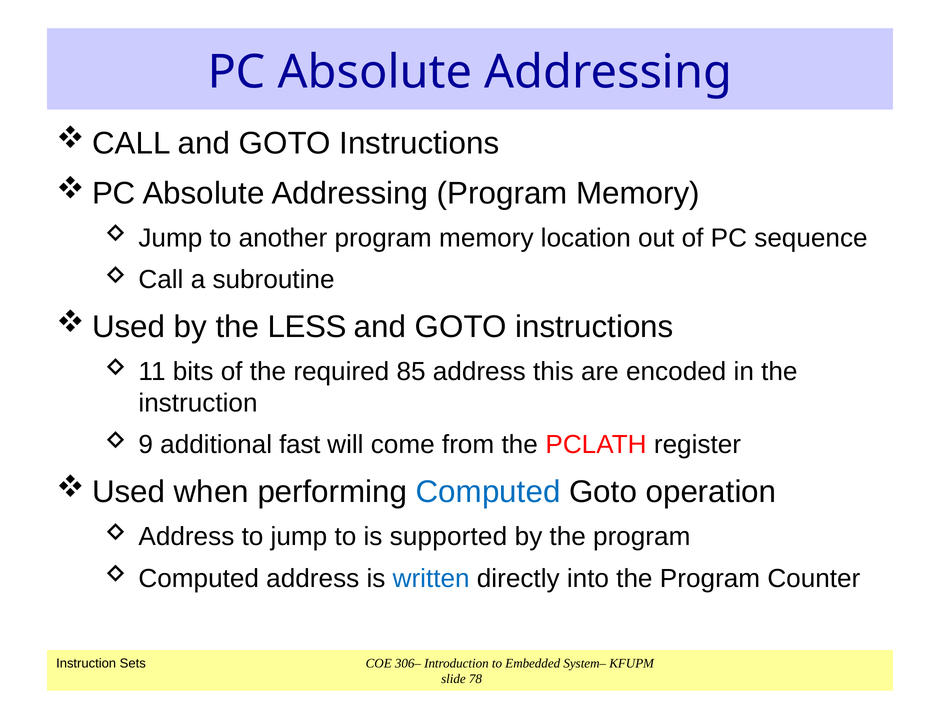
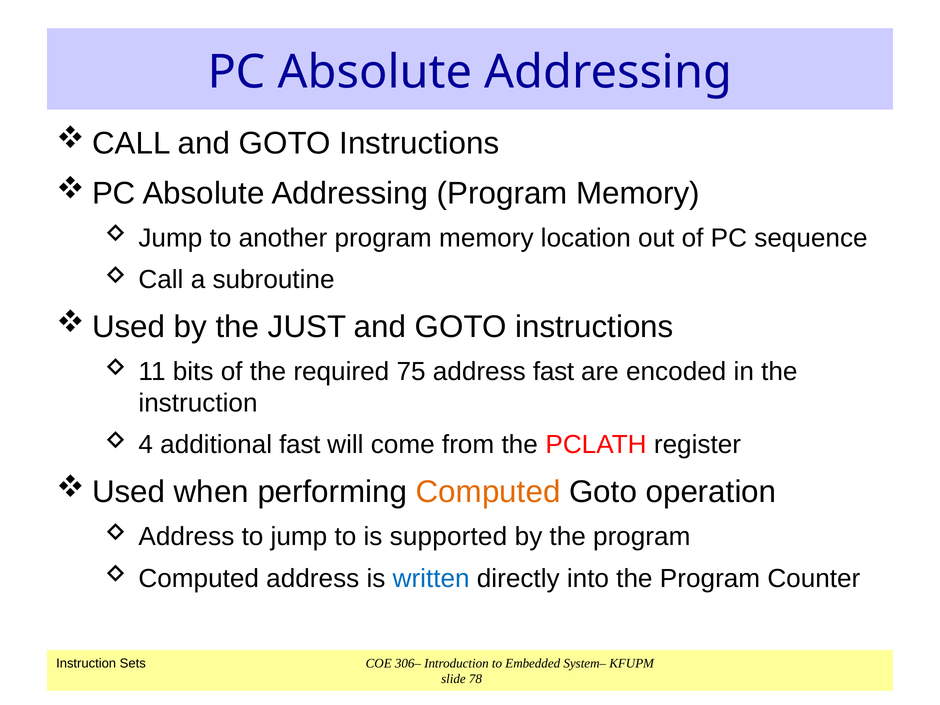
LESS: LESS -> JUST (307, 327)
85: 85 -> 75 (411, 372)
address this: this -> fast (554, 372)
9: 9 -> 4 (146, 445)
Computed colour: blue -> orange (488, 492)
